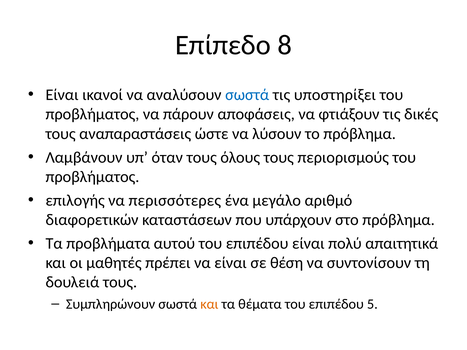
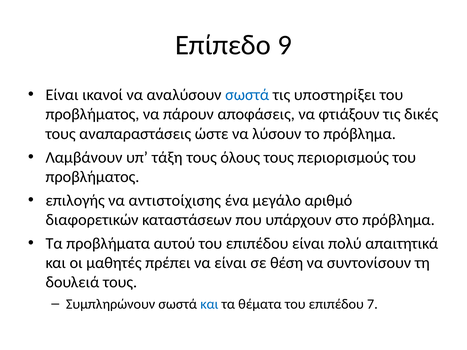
8: 8 -> 9 (285, 45)
όταν: όταν -> τάξη (167, 157)
περισσότερες: περισσότερες -> αντιστοίχισης (175, 200)
και colour: orange -> blue (209, 304)
5: 5 -> 7 (372, 304)
